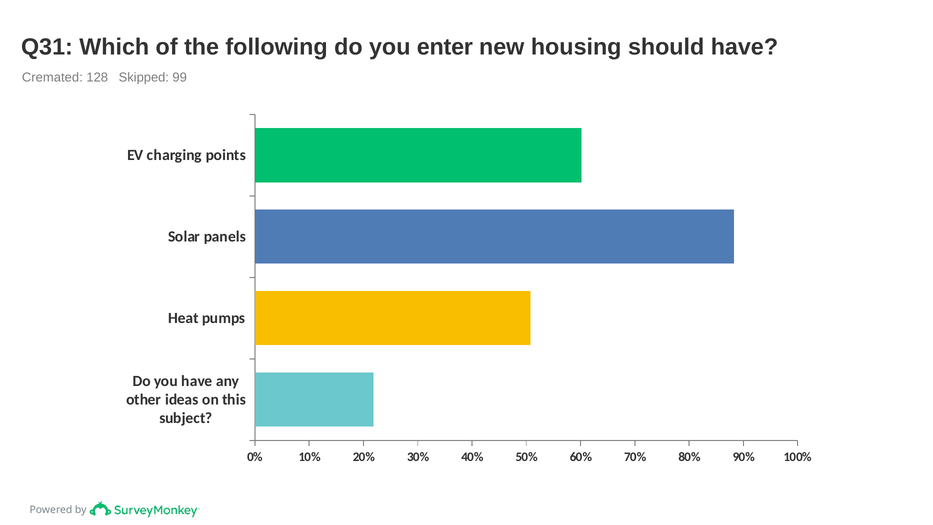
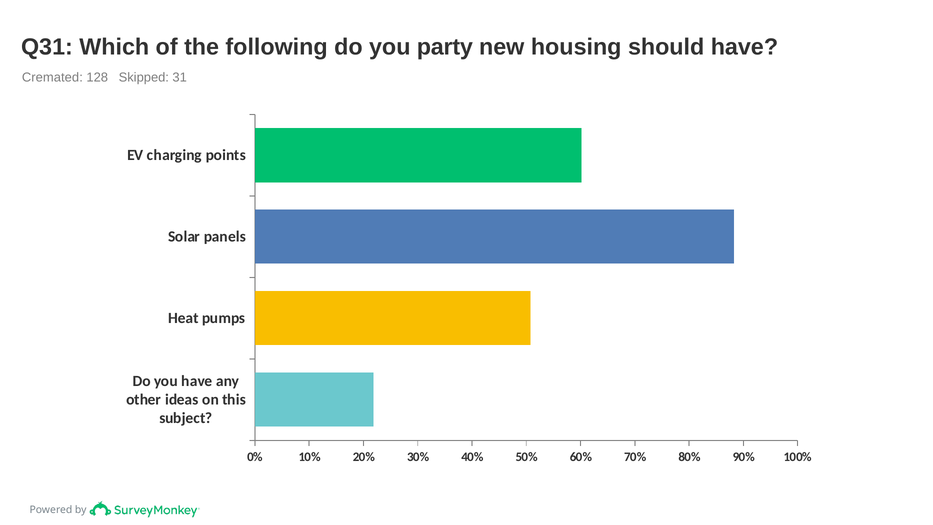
enter: enter -> party (445, 47)
99: 99 -> 31 (180, 77)
